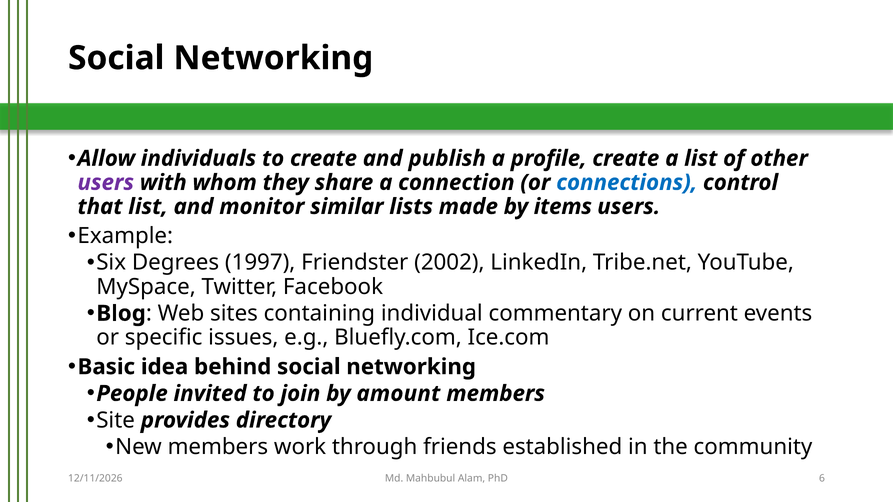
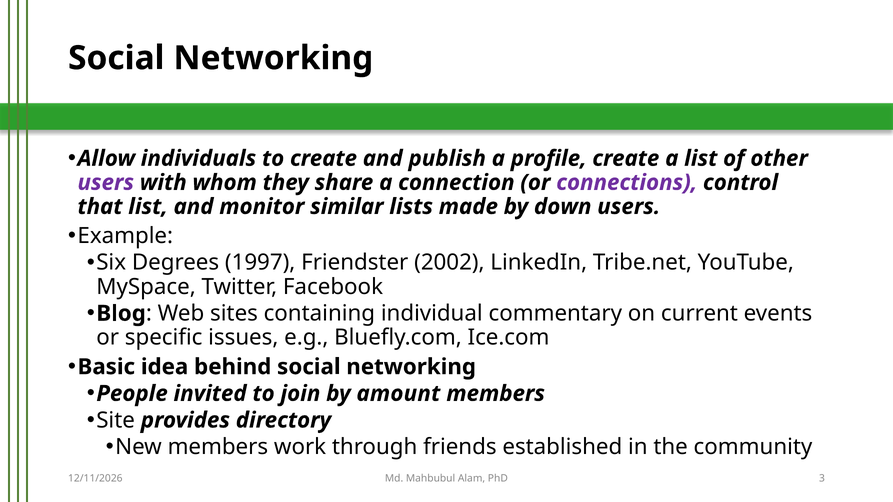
connections colour: blue -> purple (627, 183)
items: items -> down (563, 207)
6: 6 -> 3 (822, 479)
